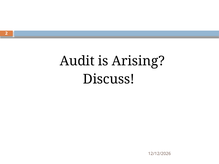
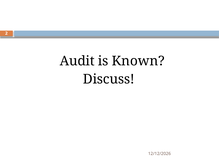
Arising: Arising -> Known (138, 61)
